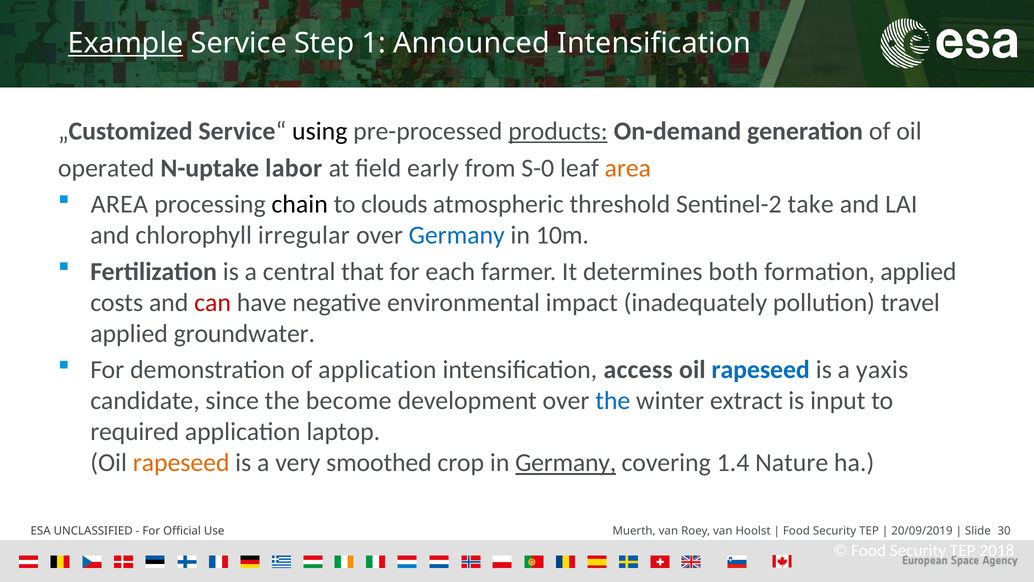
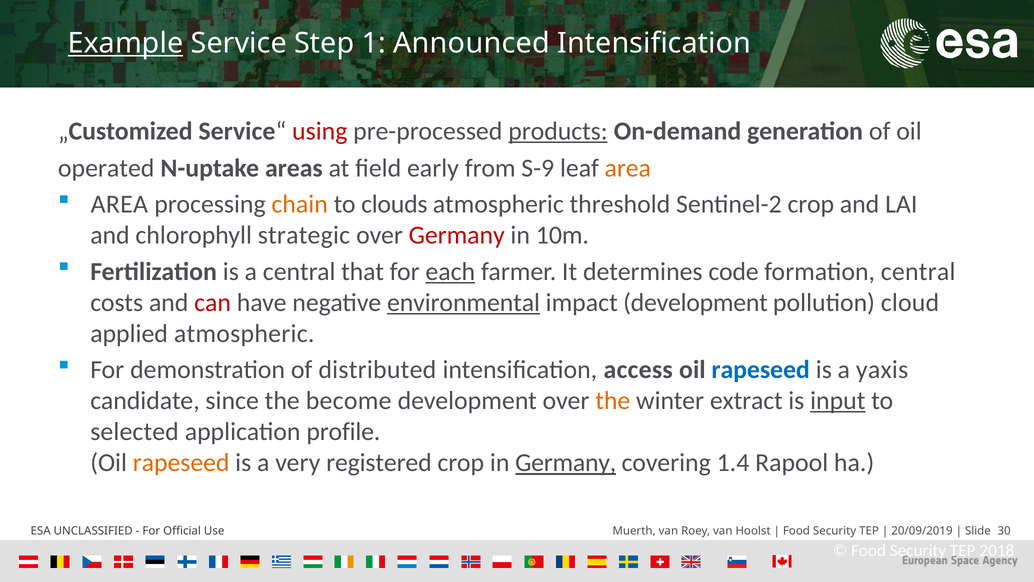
using colour: black -> red (320, 131)
labor: labor -> areas (294, 168)
S-0: S-0 -> S-9 (538, 168)
chain colour: black -> orange (300, 204)
Sentinel-2 take: take -> crop (811, 204)
irregular: irregular -> strategic (304, 235)
Germany colour: blue -> red (457, 235)
each underline: none -> present (450, 271)
both: both -> code (734, 271)
formation applied: applied -> central (918, 271)
environmental underline: none -> present (463, 302)
impact inadequately: inadequately -> development (696, 302)
travel: travel -> cloud (910, 302)
applied groundwater: groundwater -> atmospheric (244, 333)
of application: application -> distributed (377, 370)
the colour: blue -> orange (613, 401)
input underline: none -> present (838, 401)
required: required -> selected (135, 432)
laptop: laptop -> profile (343, 432)
smoothed: smoothed -> registered (379, 463)
Nature: Nature -> Rapool (792, 463)
